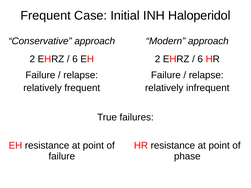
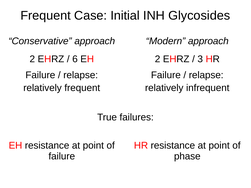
Haloperidol: Haloperidol -> Glycosides (199, 16)
6: 6 -> 3 (200, 59)
